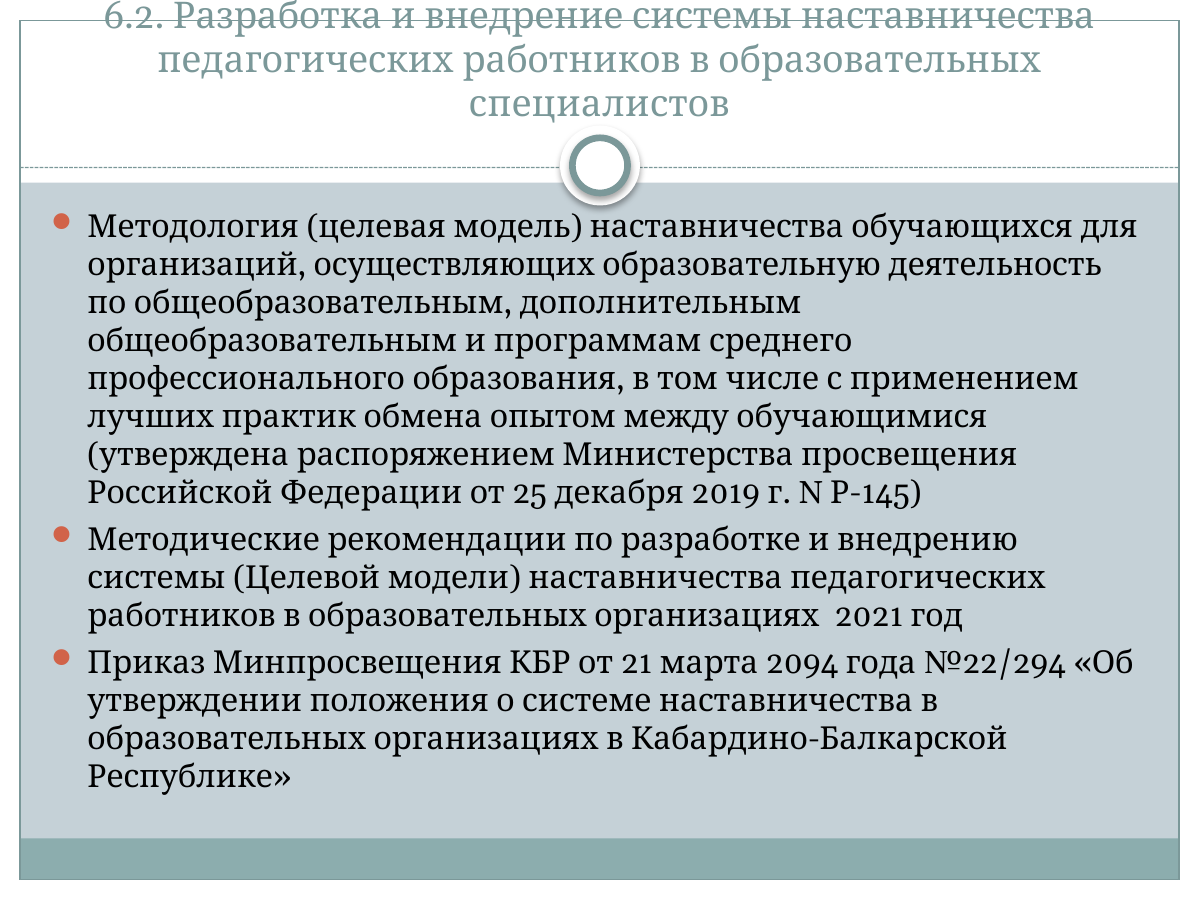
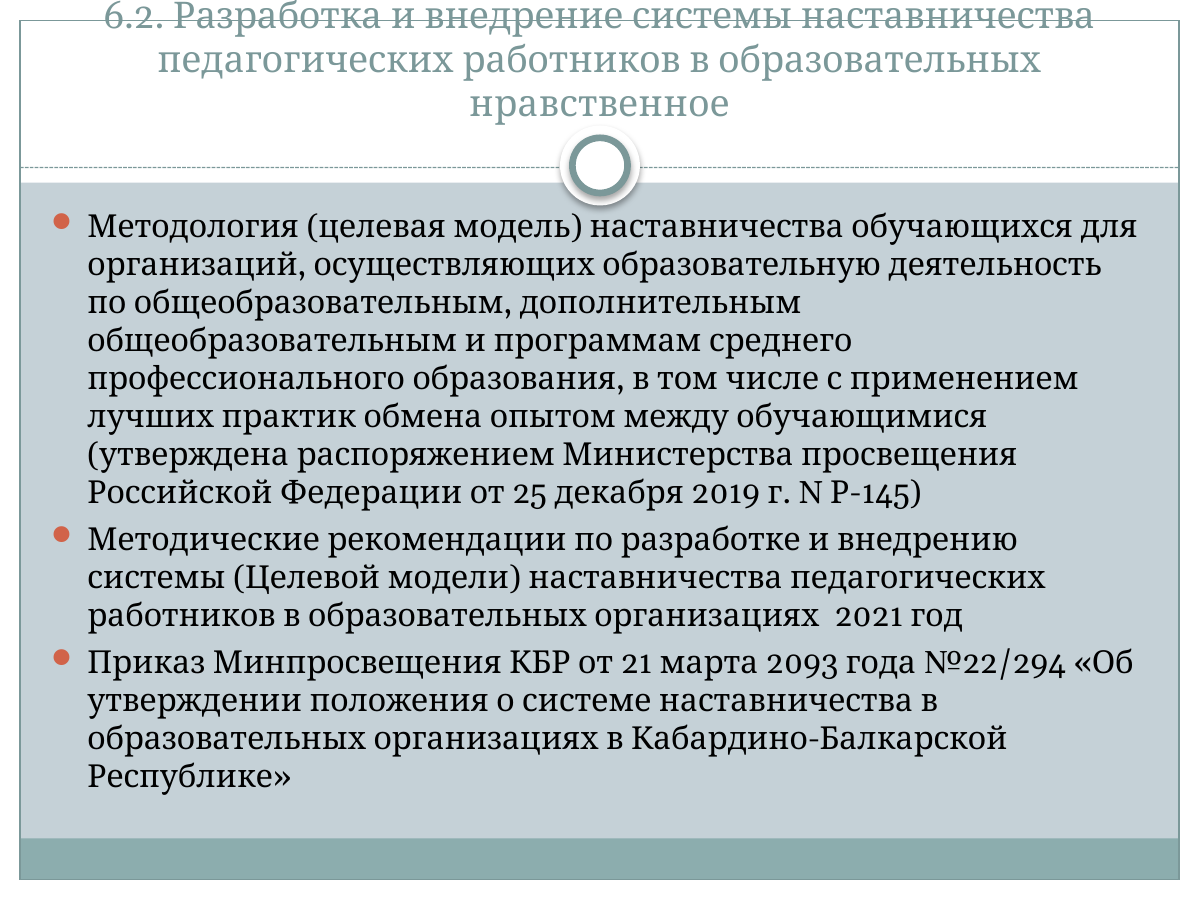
специалистов: специалистов -> нравственное (599, 104)
2094: 2094 -> 2093 (802, 663)
